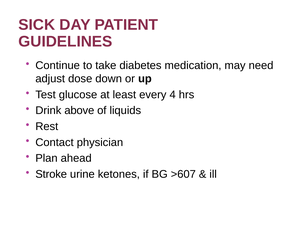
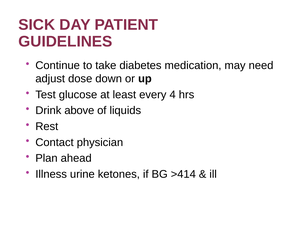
Stroke: Stroke -> Illness (51, 174)
>607: >607 -> >414 (183, 174)
